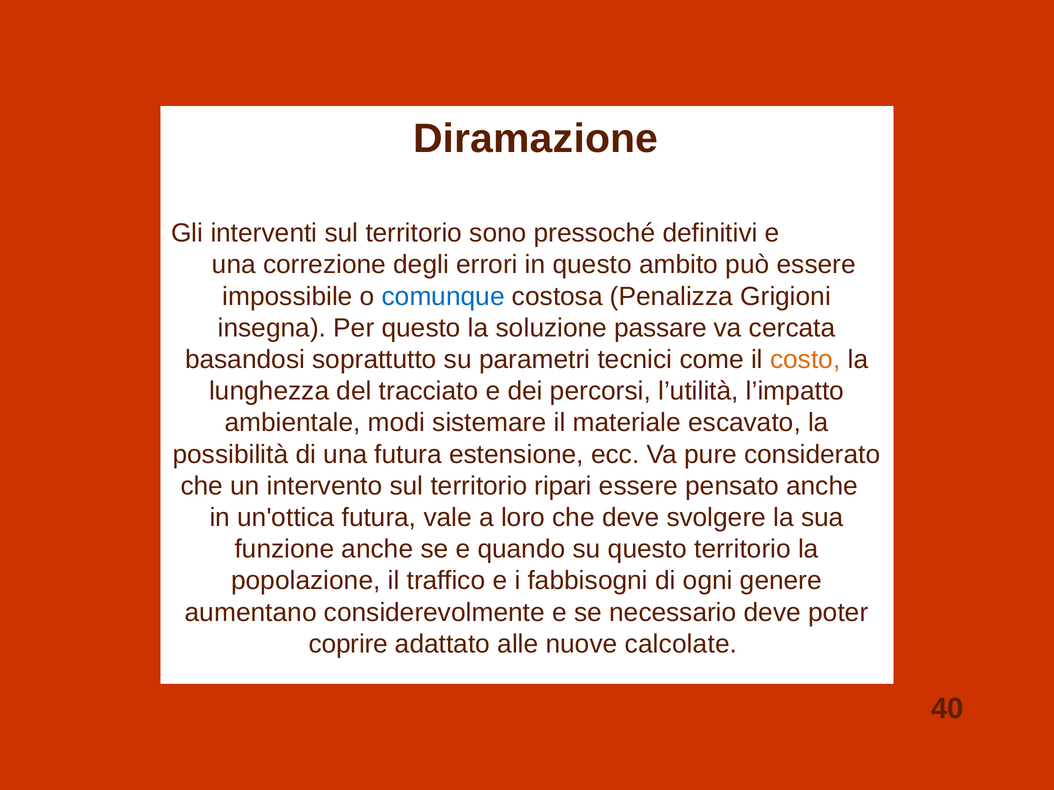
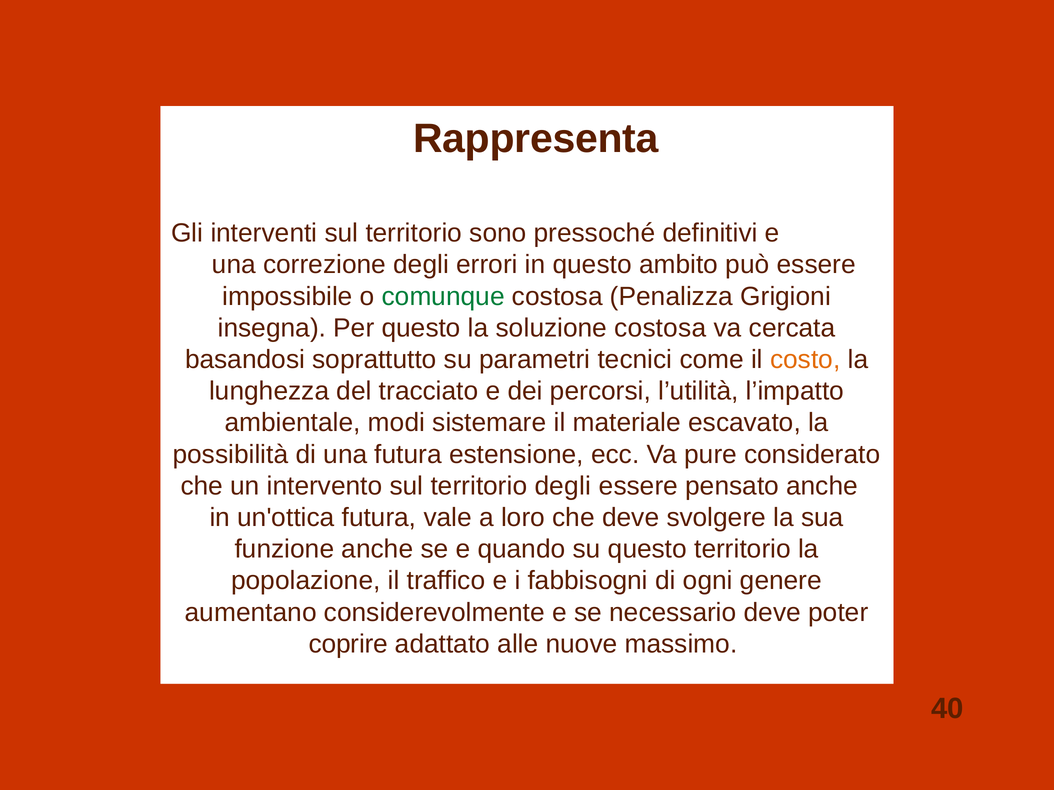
Diramazione: Diramazione -> Rappresenta (536, 139)
comunque colour: blue -> green (443, 297)
soluzione passare: passare -> costosa (660, 328)
territorio ripari: ripari -> degli (563, 486)
calcolate: calcolate -> massimo (681, 644)
